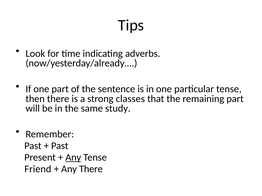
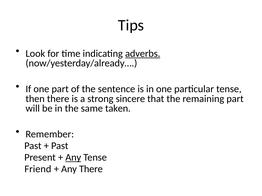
adverbs underline: none -> present (143, 54)
classes: classes -> sincere (130, 99)
study: study -> taken (118, 109)
